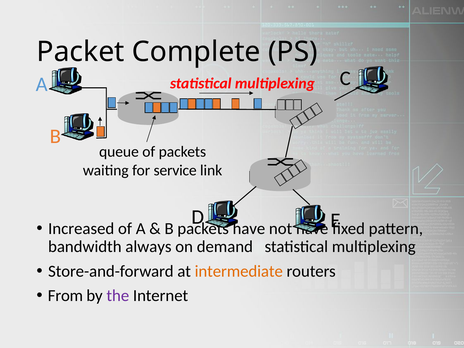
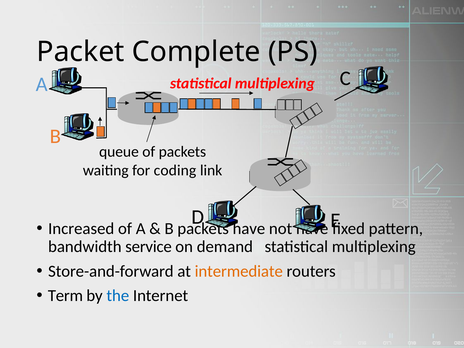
service: service -> coding (175, 170)
always: always -> service (149, 247)
From: From -> Term (65, 296)
the colour: purple -> blue (118, 296)
